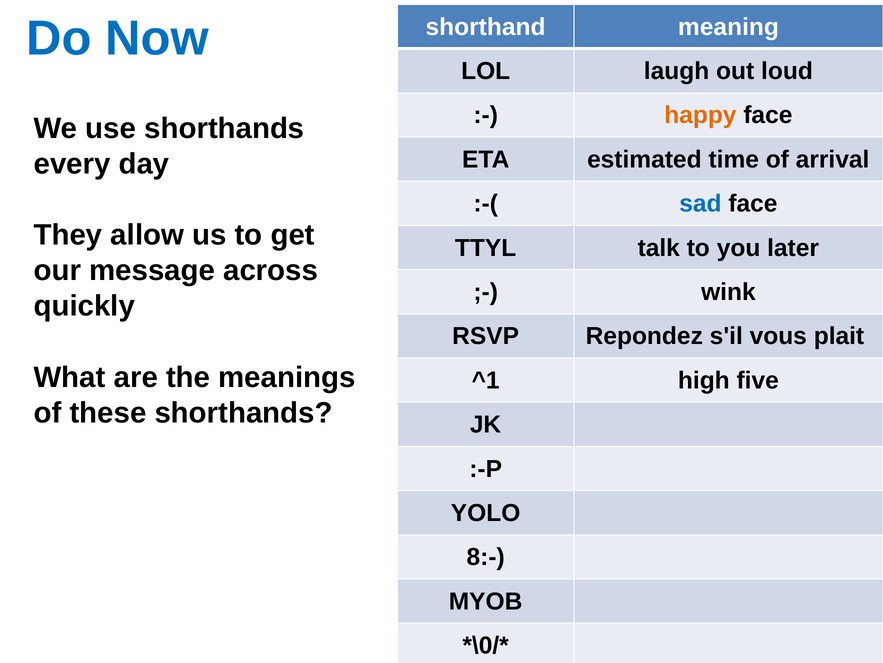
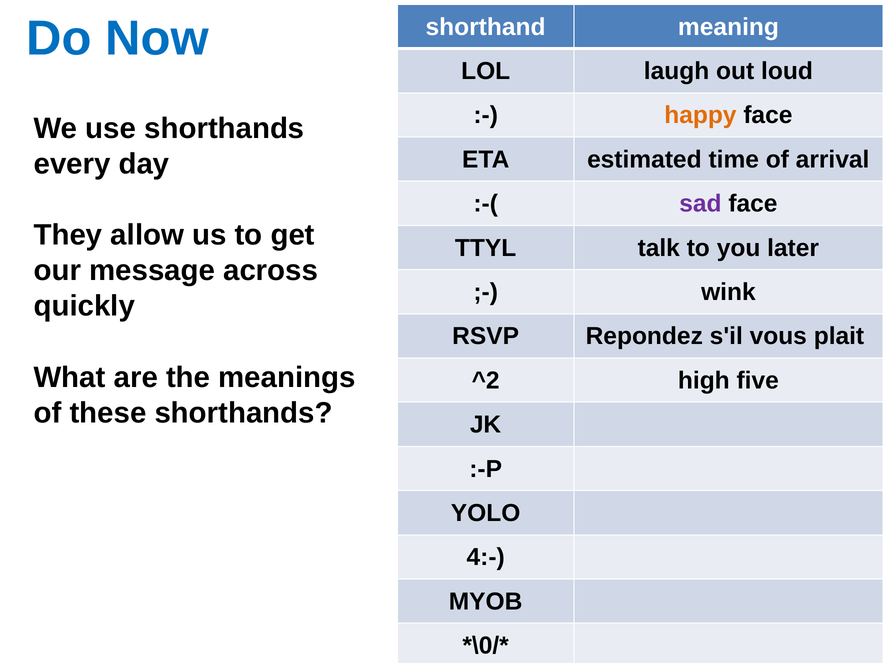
sad colour: blue -> purple (700, 204)
^1: ^1 -> ^2 (486, 380)
8:-: 8:- -> 4:- (486, 557)
